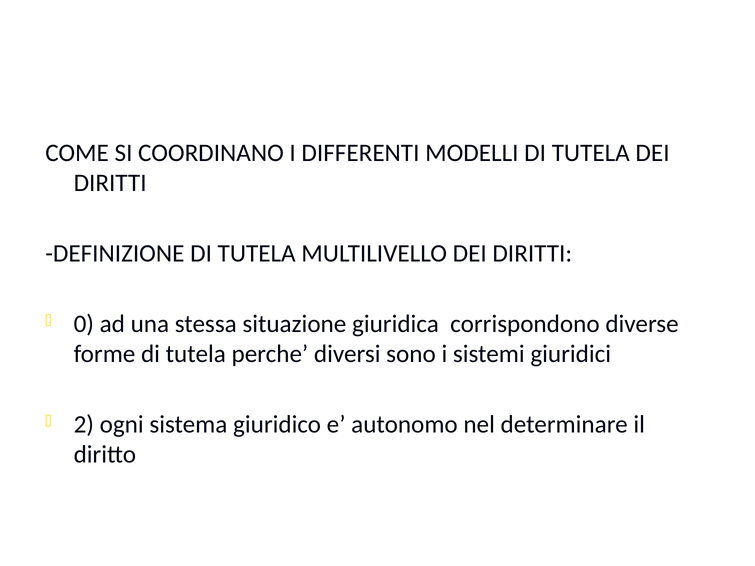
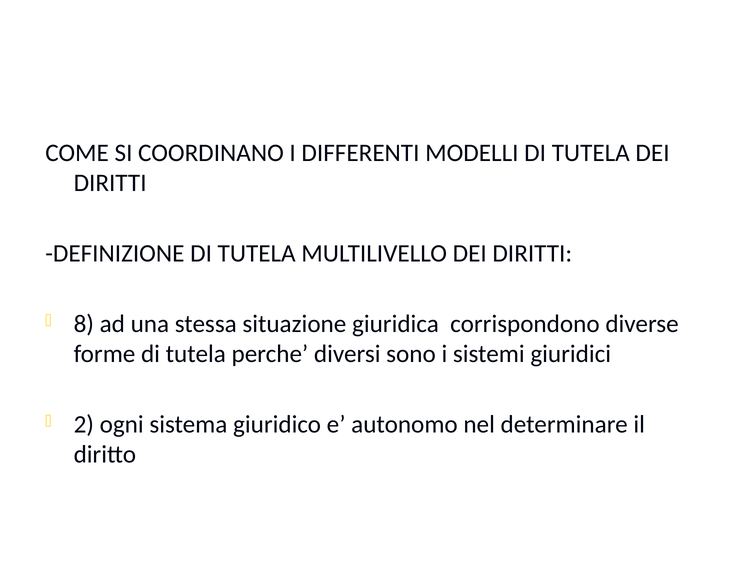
0: 0 -> 8 (84, 324)
